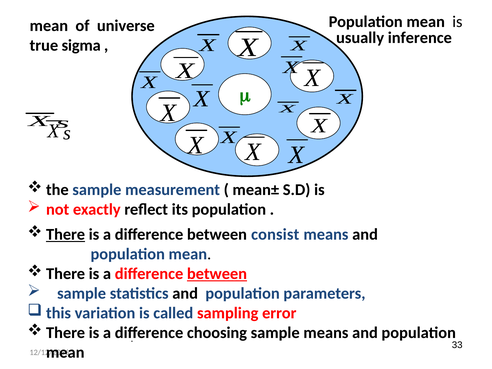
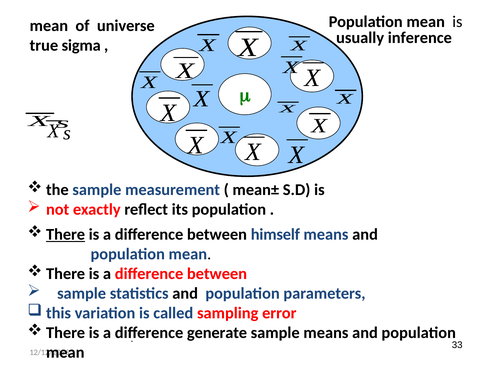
consist: consist -> himself (275, 234)
between underline: present -> none (217, 274)
choosing: choosing -> generate (217, 333)
